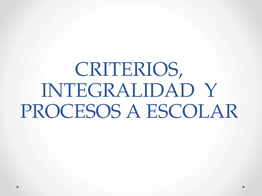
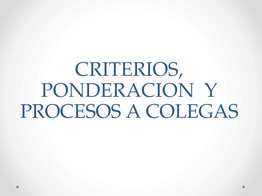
INTEGRALIDAD: INTEGRALIDAD -> PONDERACION (118, 91)
ESCOLAR: ESCOLAR -> COLEGAS (192, 112)
